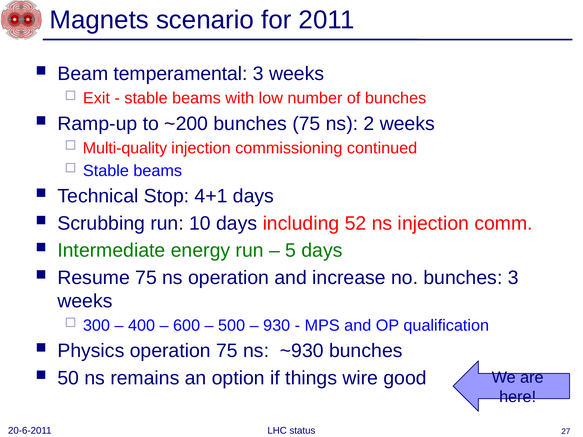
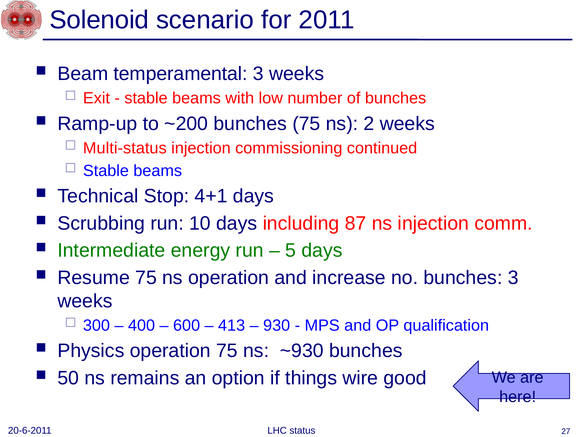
Magnets: Magnets -> Solenoid (99, 20)
Multi-quality: Multi-quality -> Multi-status (125, 148)
52: 52 -> 87 (356, 224)
500: 500 -> 413 (232, 326)
